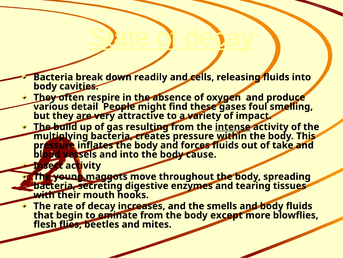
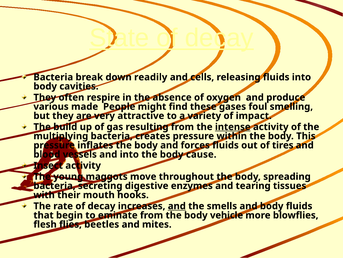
detail: detail -> made (85, 106)
take: take -> tires (283, 145)
and underline: none -> present (177, 206)
except: except -> vehicle (227, 215)
